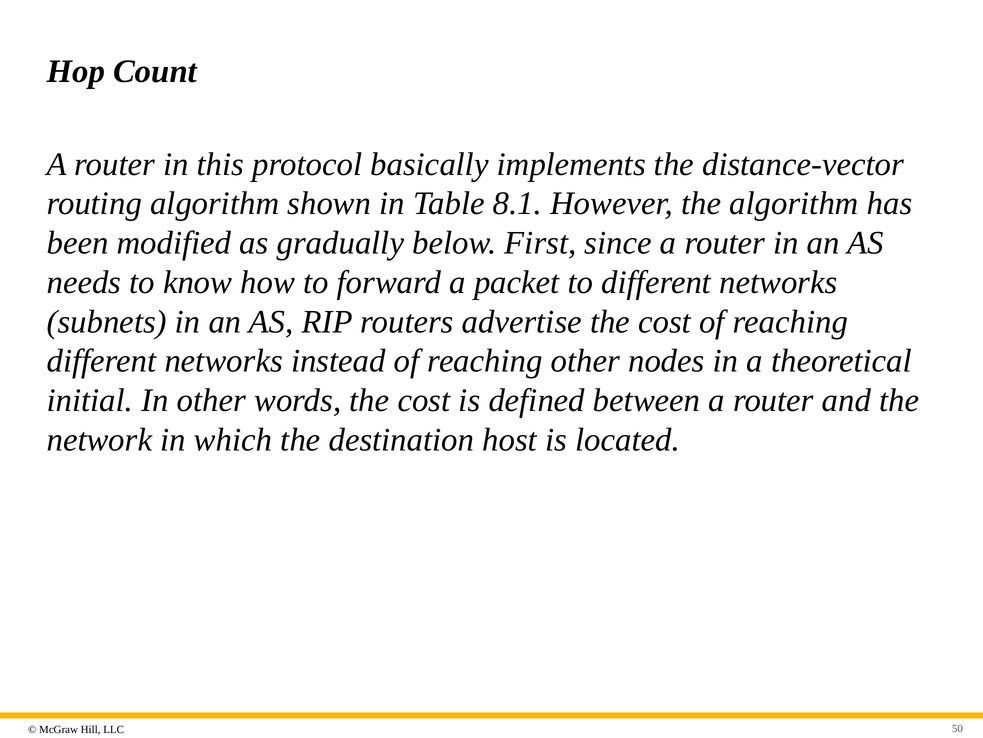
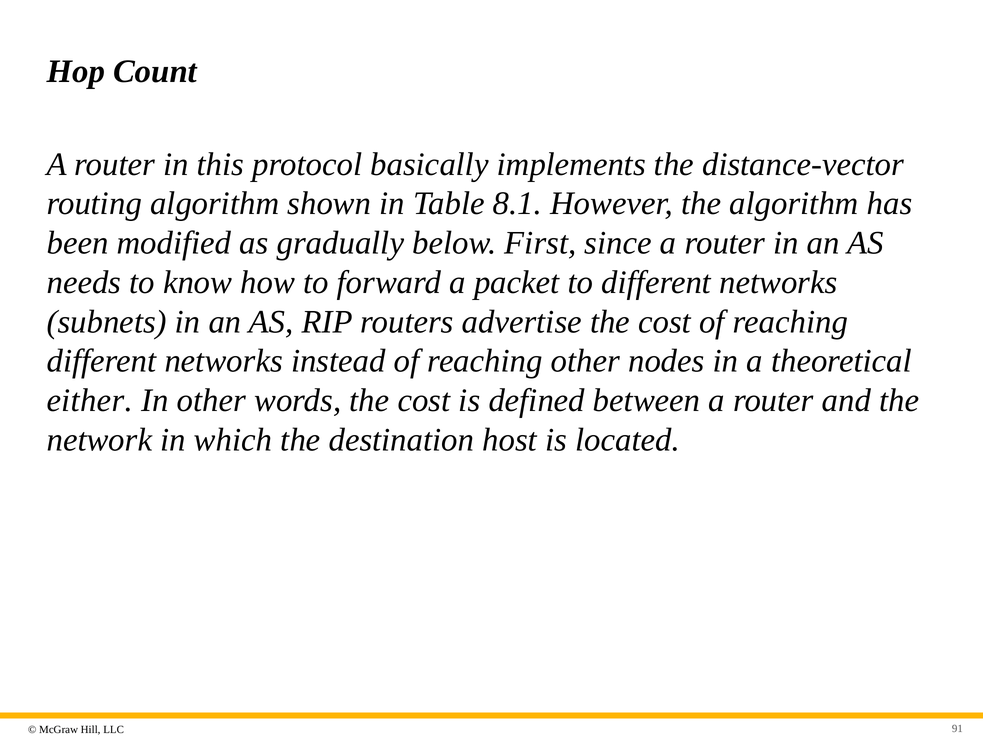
initial: initial -> either (90, 400)
50: 50 -> 91 (957, 728)
